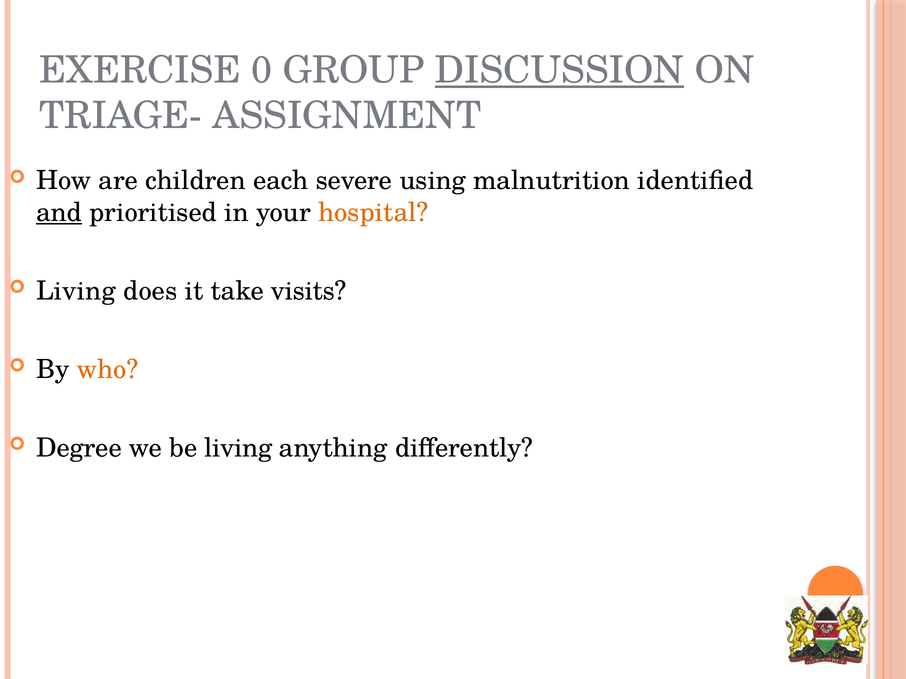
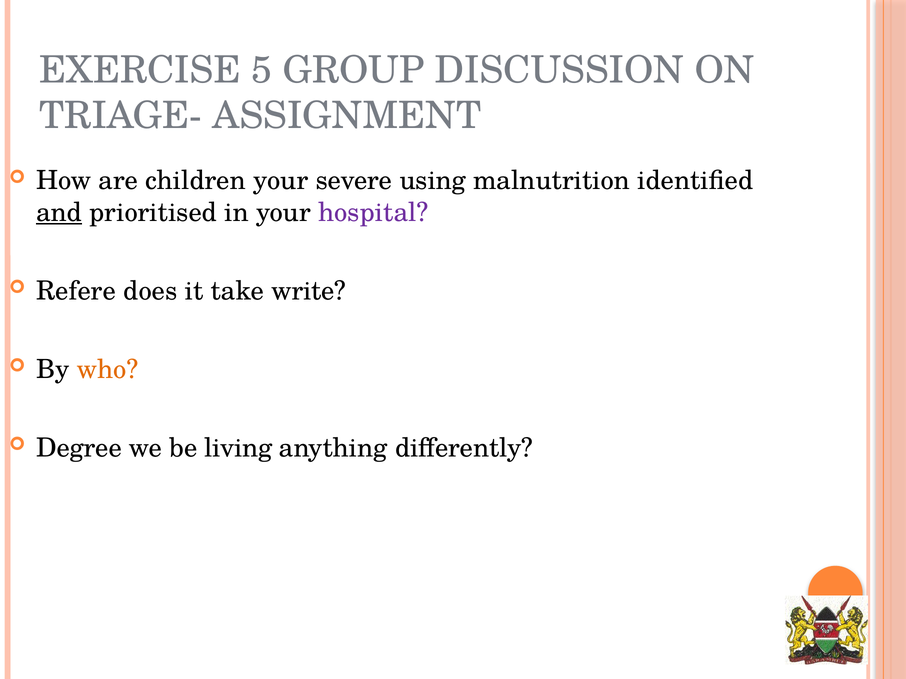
0: 0 -> 5 (262, 71)
DISCUSSION underline: present -> none (560, 71)
children each: each -> your (281, 181)
hospital colour: orange -> purple (373, 212)
Living: Living -> Refere (76, 291)
visits: visits -> write (309, 291)
